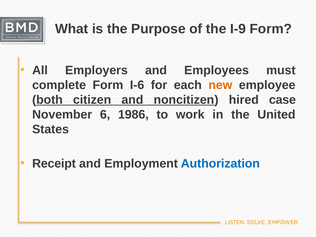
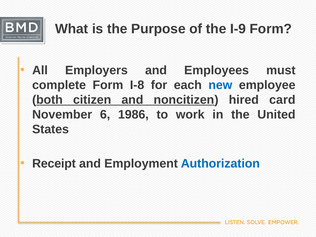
I-6: I-6 -> I-8 (137, 85)
new colour: orange -> blue (220, 85)
case: case -> card (282, 100)
